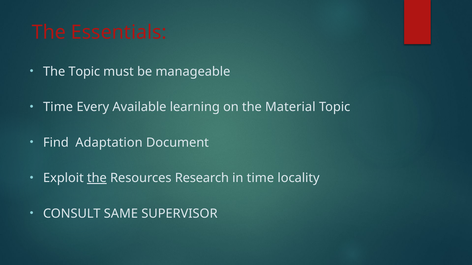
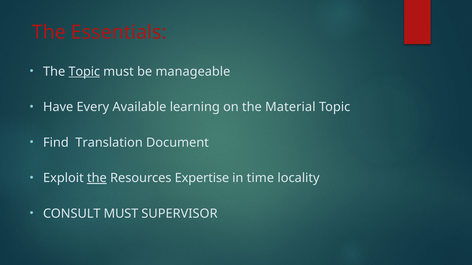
Topic underline: none -> present (84, 72)
Time: Time -> Have (58, 107)
Adaptation: Adaptation -> Translation (109, 143)
Research: Research -> Expertise (202, 178)
CONSULT SAME: SAME -> MUST (121, 214)
